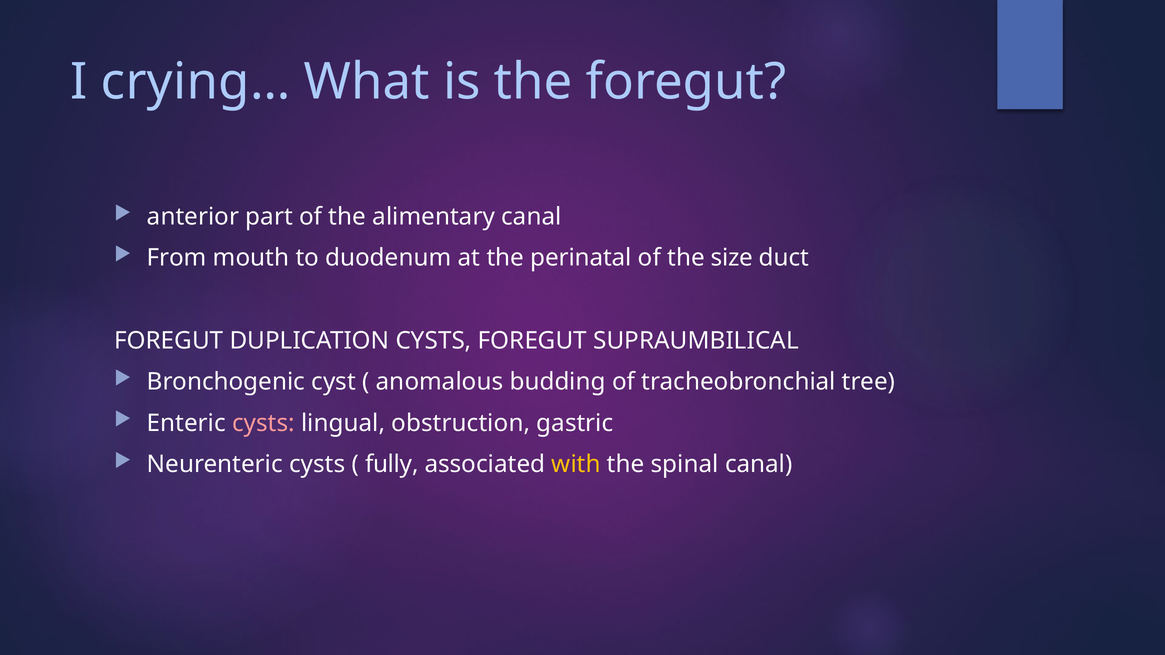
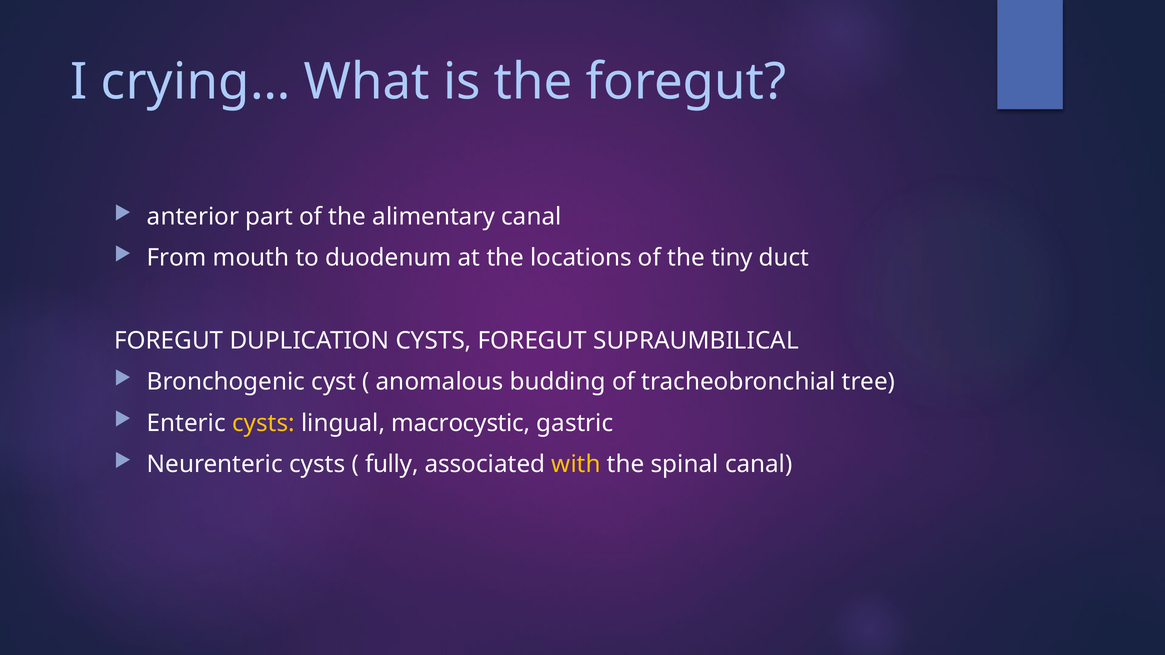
perinatal: perinatal -> locations (581, 258)
size: size -> tiny (732, 258)
cysts colour: pink -> yellow (264, 423)
obstruction: obstruction -> macrocystic (461, 423)
